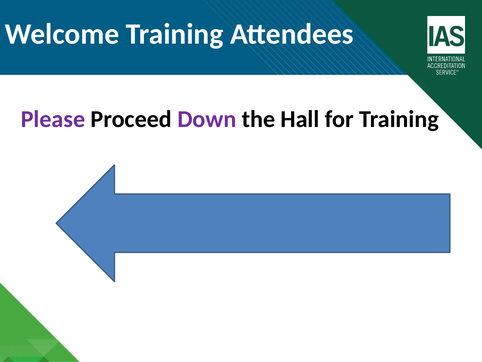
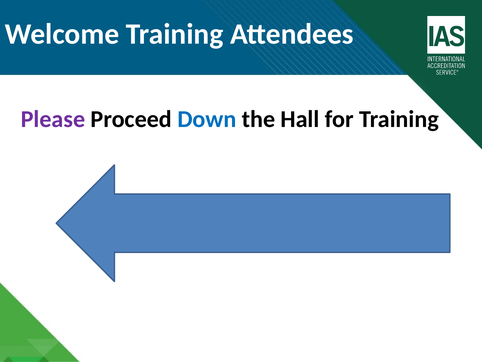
Down colour: purple -> blue (207, 119)
